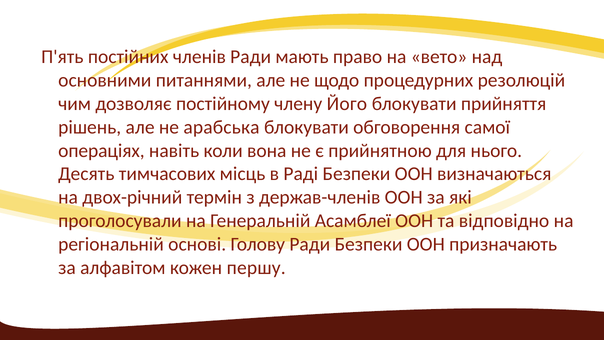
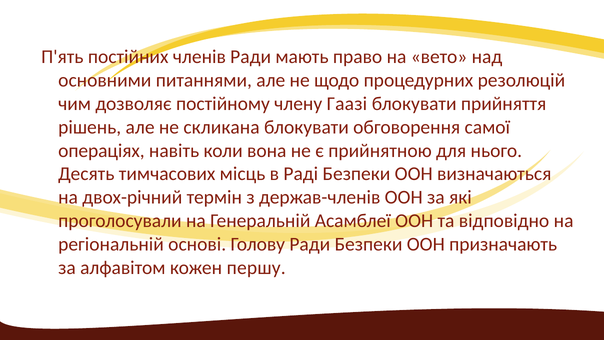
Його: Його -> Гаазі (347, 104)
арабська: арабська -> скликана (222, 127)
